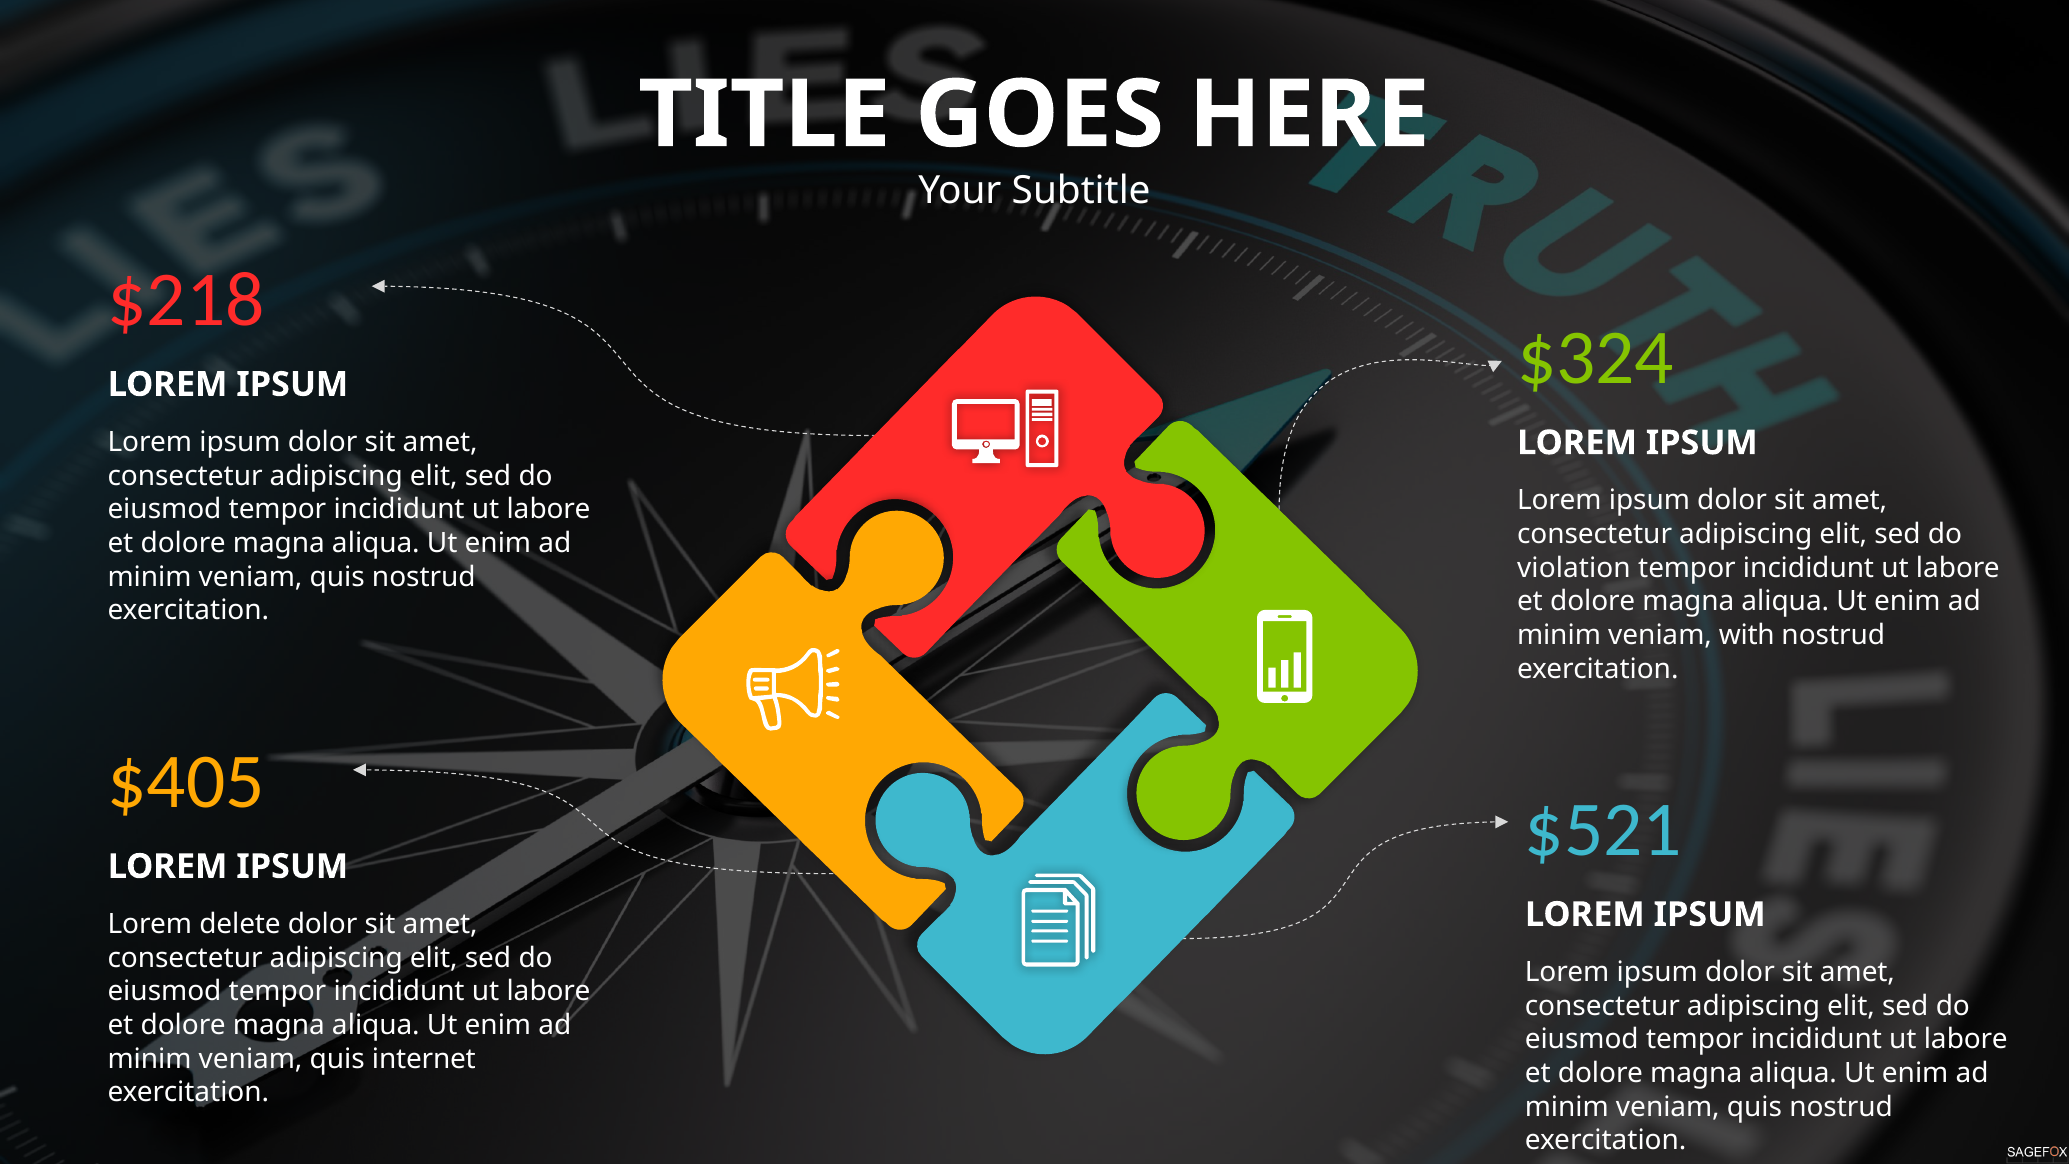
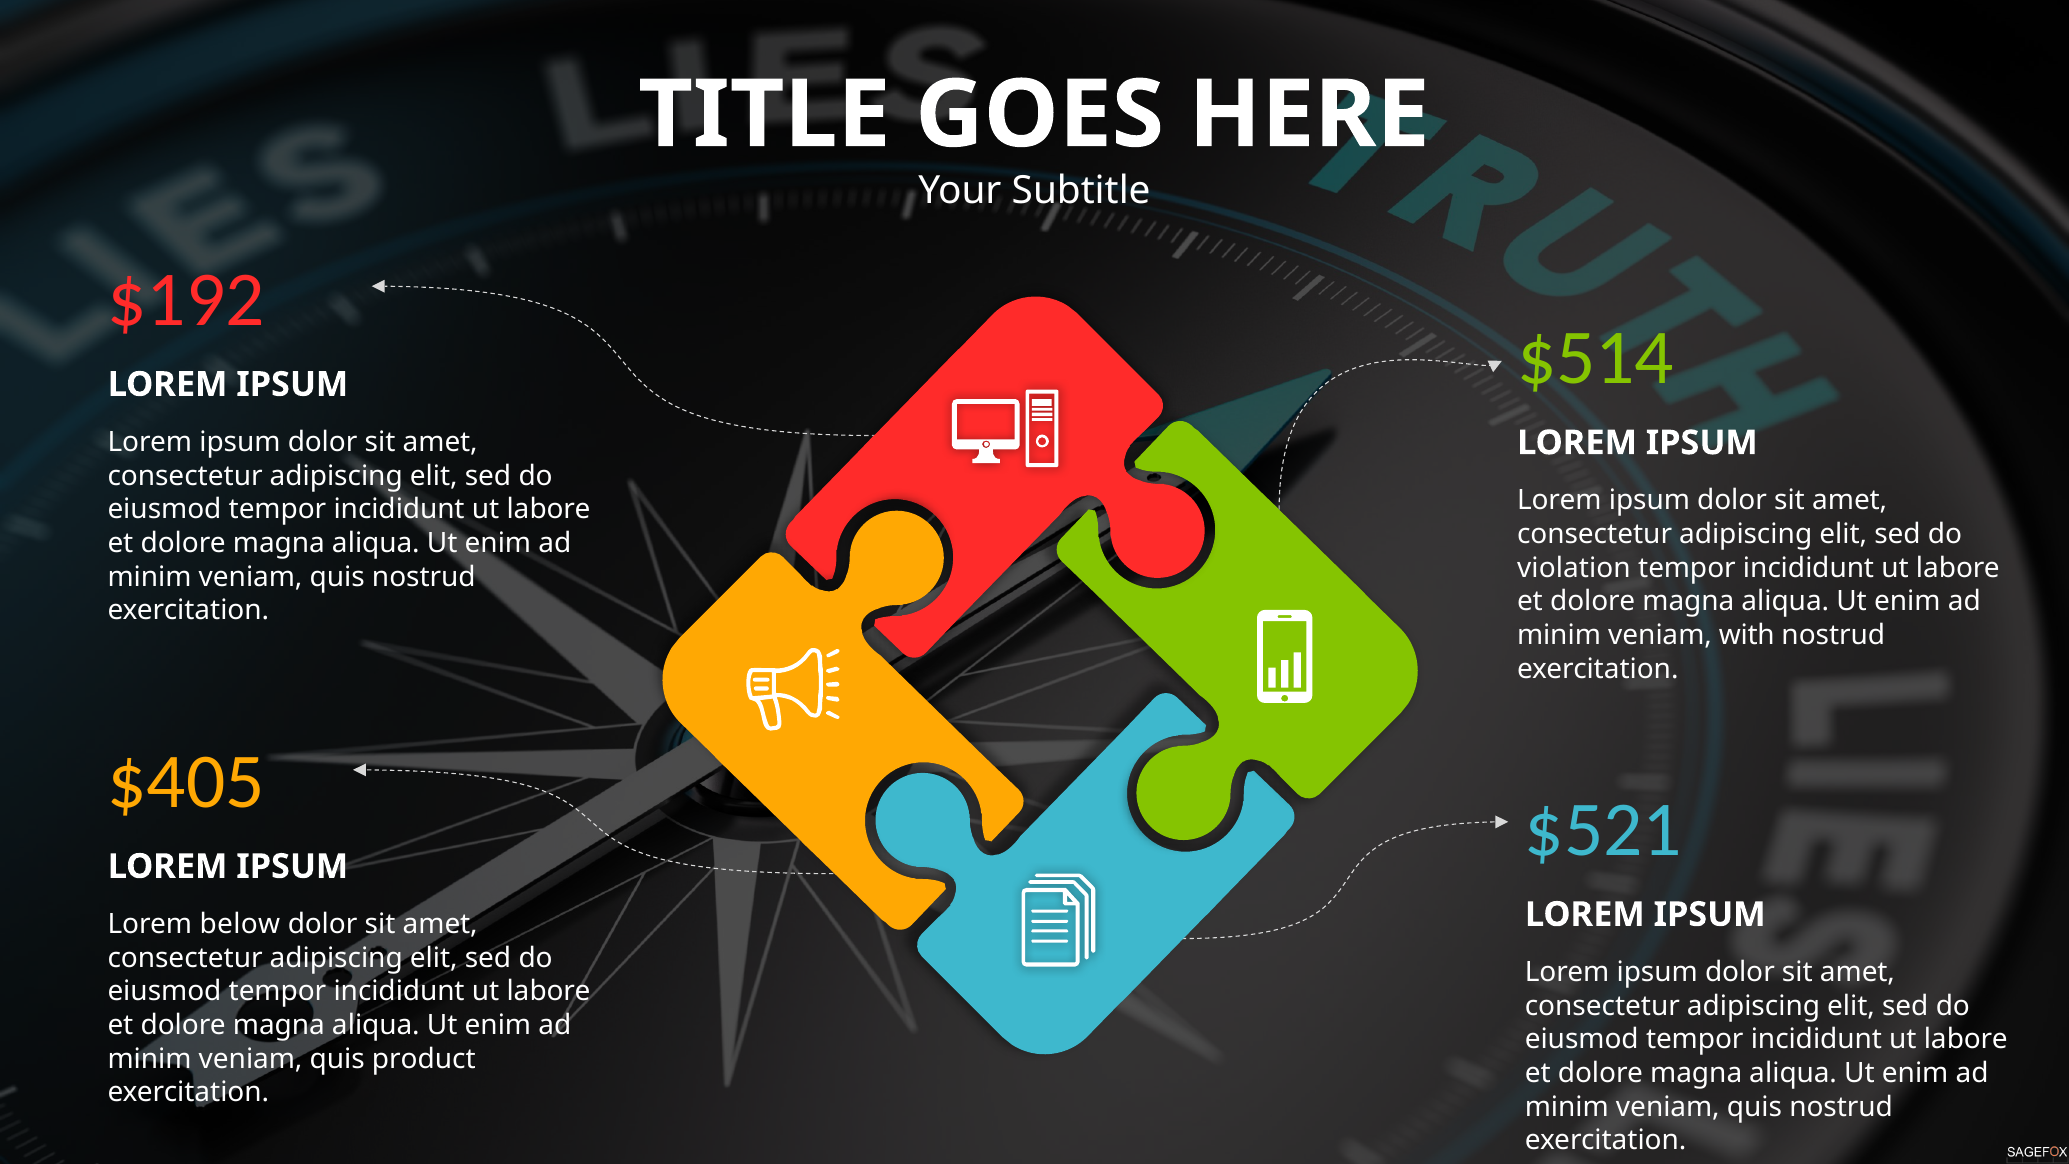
$218: $218 -> $192 (186, 300)
$324: $324 -> $514 (1596, 358)
delete: delete -> below (240, 924)
internet: internet -> product (424, 1059)
